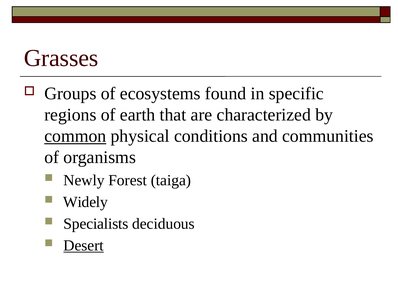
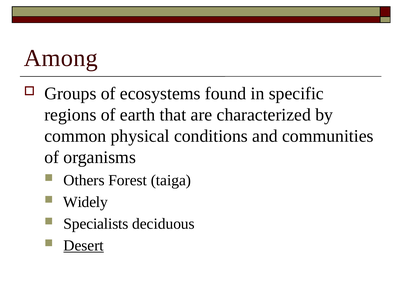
Grasses: Grasses -> Among (61, 58)
common underline: present -> none (75, 136)
Newly: Newly -> Others (84, 180)
